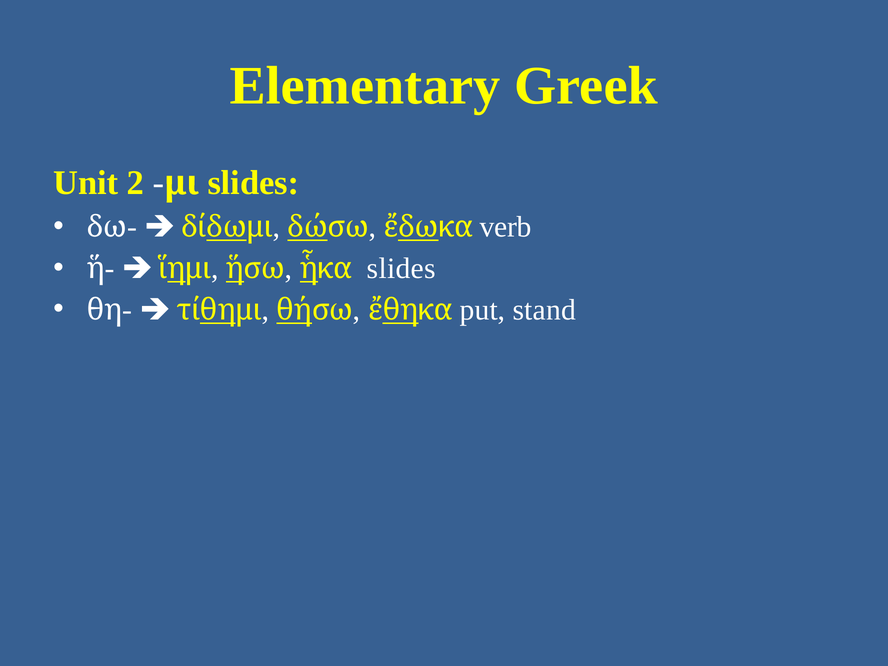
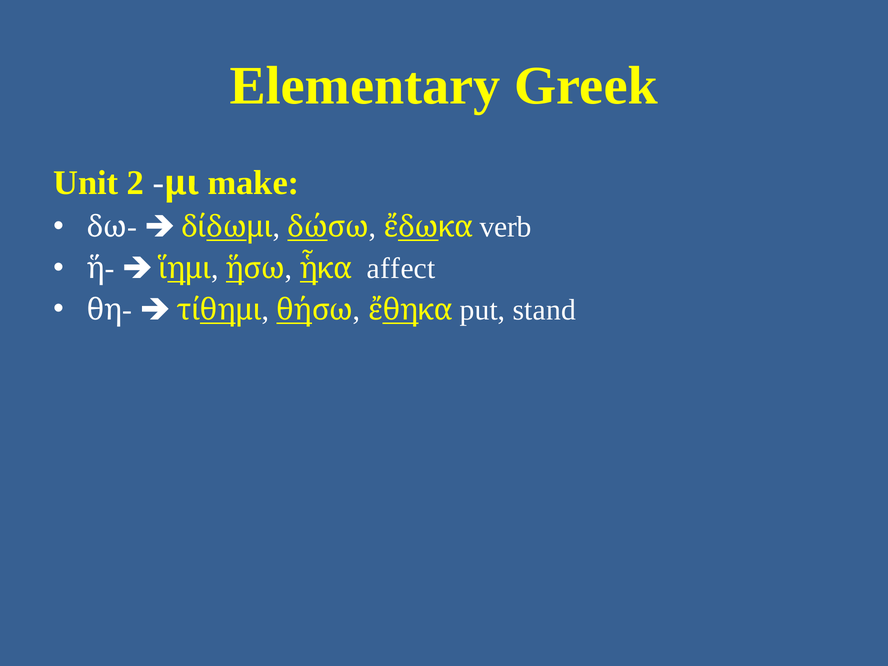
μι slides: slides -> make (253, 183)
ἧκα slides: slides -> affect (401, 268)
